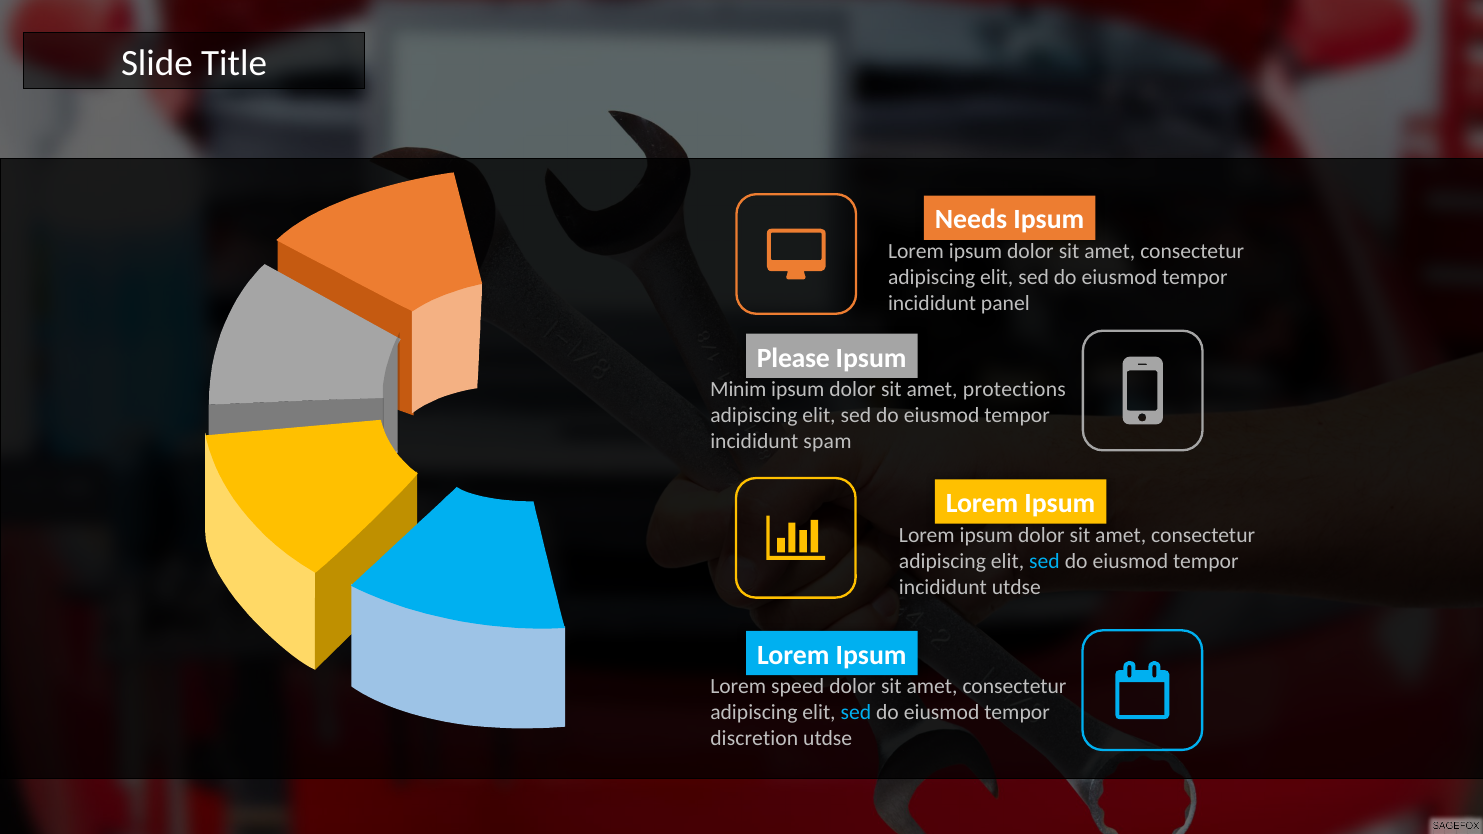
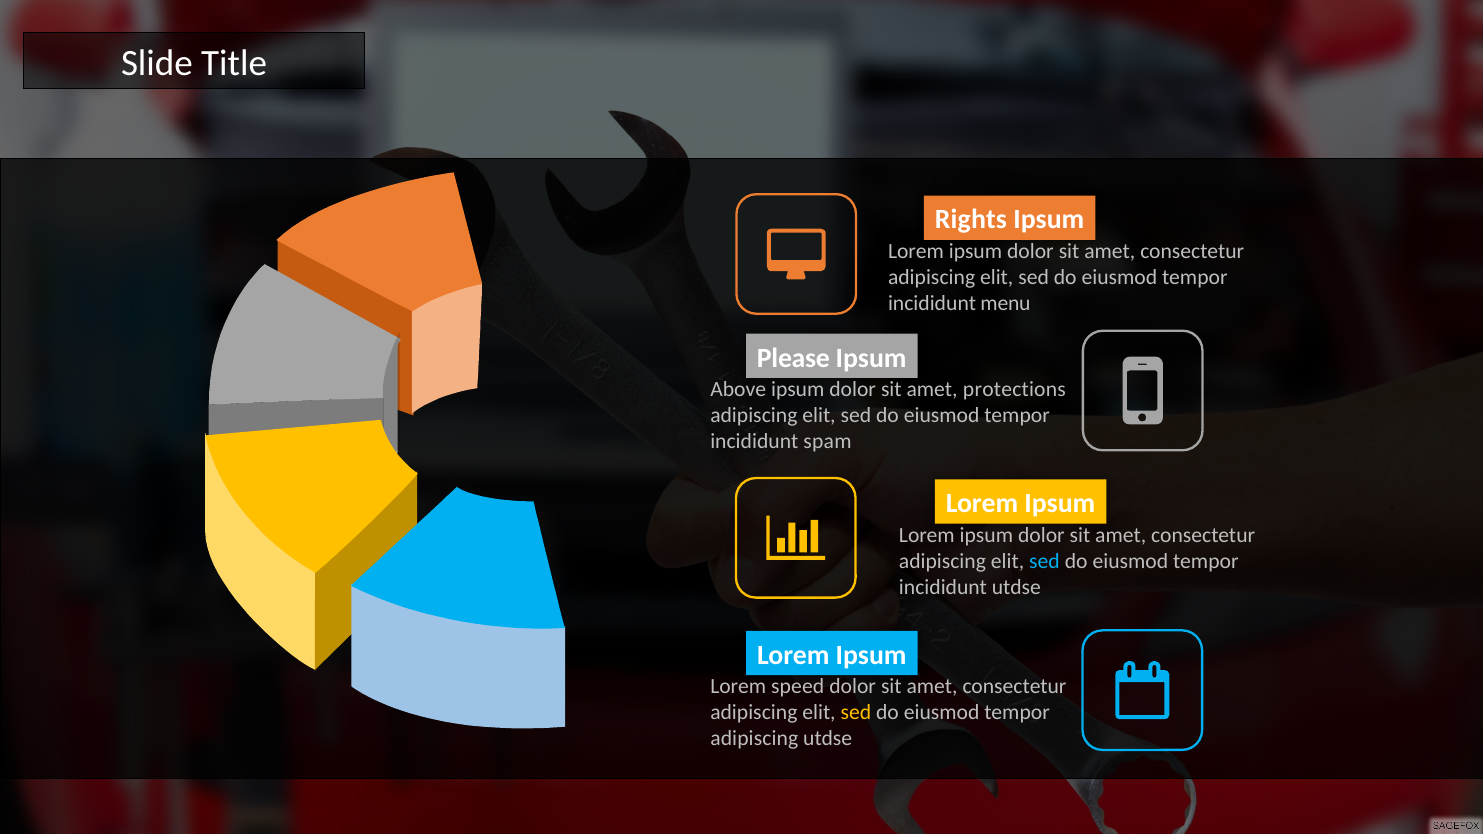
Needs: Needs -> Rights (971, 220)
panel: panel -> menu (1005, 303)
Minim: Minim -> Above (738, 390)
sed colour: light blue -> yellow (856, 713)
discretion: discretion -> adipiscing (754, 739)
